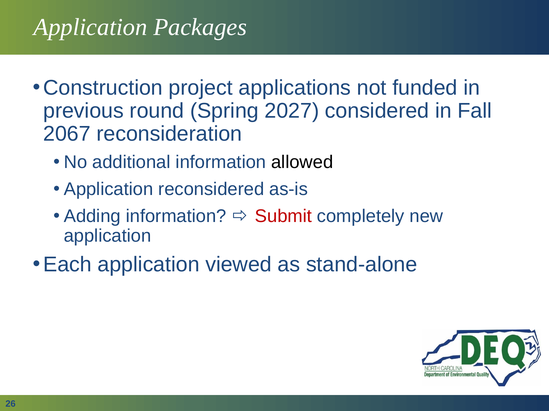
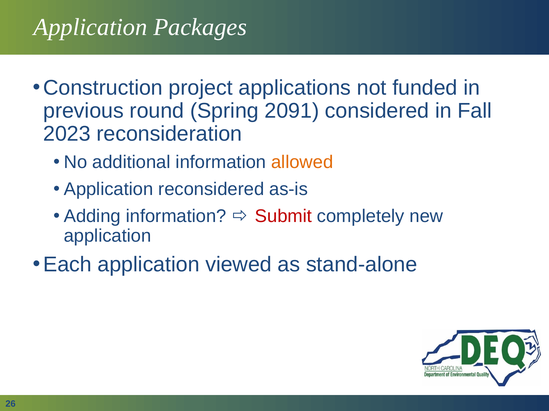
2027: 2027 -> 2091 (292, 111)
2067: 2067 -> 2023 (67, 134)
allowed colour: black -> orange (302, 163)
